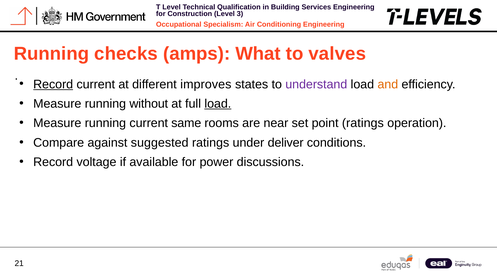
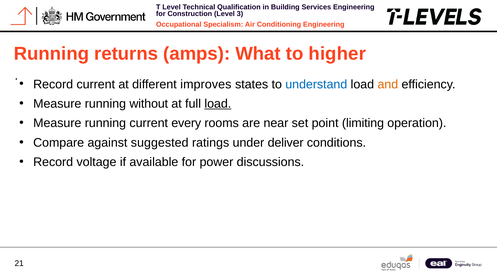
checks: checks -> returns (126, 54)
valves: valves -> higher (337, 54)
Record underline: present -> none (53, 84)
understand colour: purple -> blue (316, 84)
same: same -> every (186, 123)
point ratings: ratings -> limiting (363, 123)
